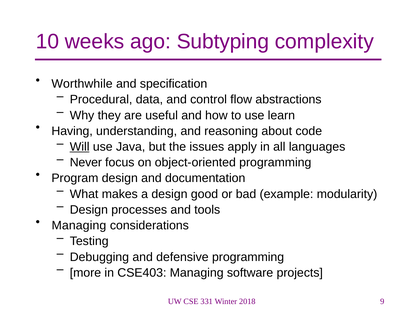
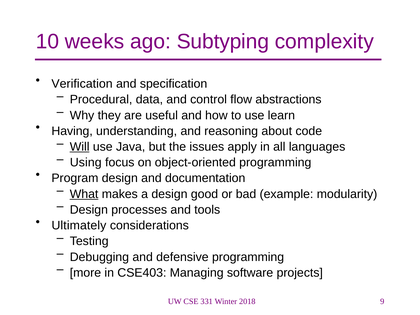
Worthwhile: Worthwhile -> Verification (82, 84)
Never: Never -> Using (86, 163)
What underline: none -> present (84, 194)
Managing: Managing -> Ultimately (79, 225)
